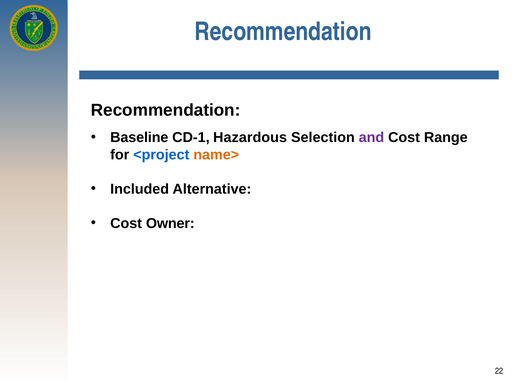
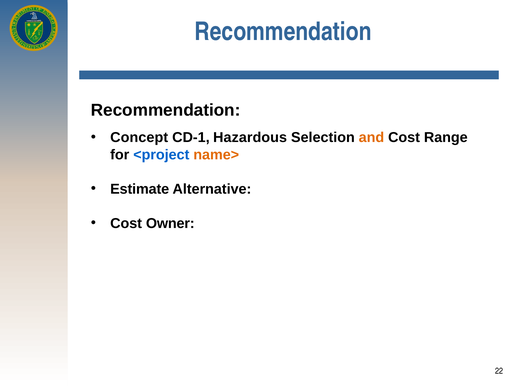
Baseline: Baseline -> Concept (139, 138)
and colour: purple -> orange (371, 138)
Included: Included -> Estimate (140, 189)
